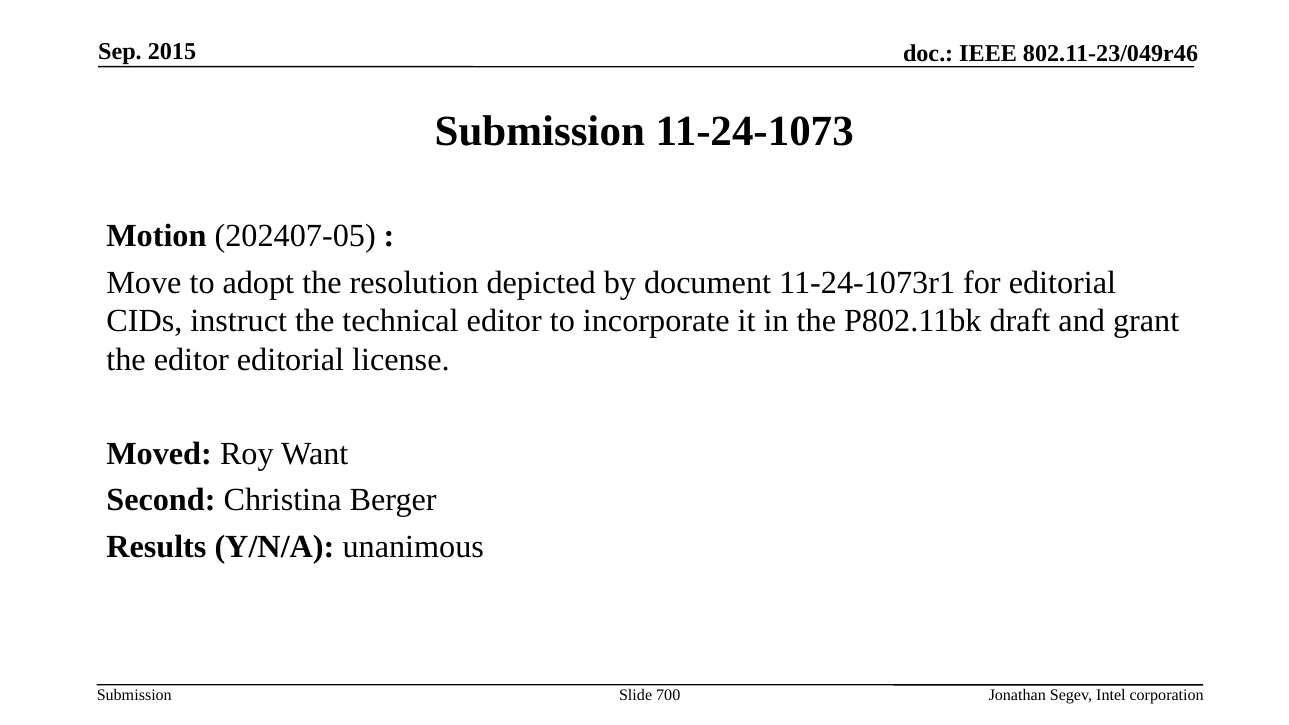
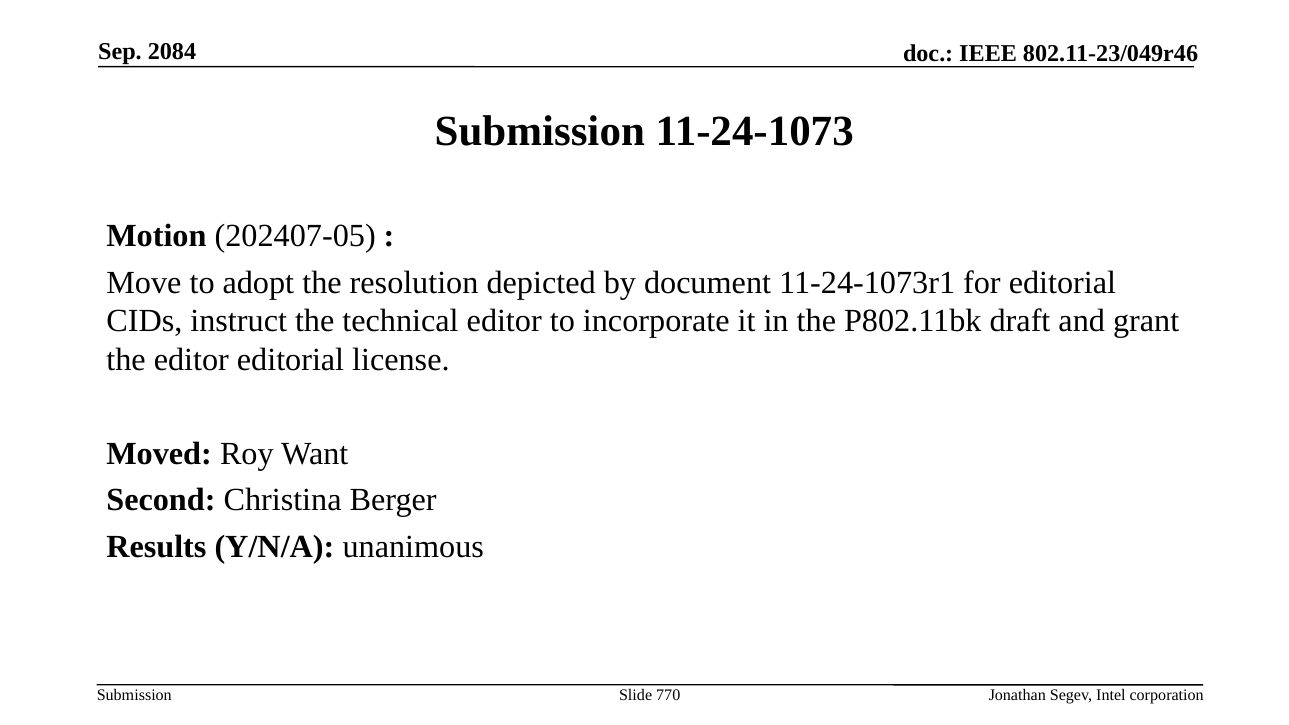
2015: 2015 -> 2084 (172, 51)
700: 700 -> 770 (668, 695)
